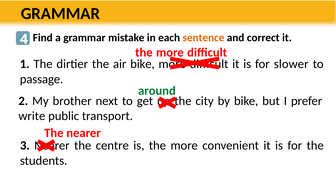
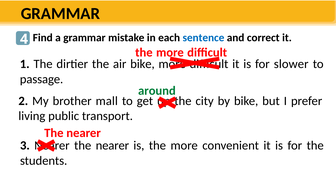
sentence colour: orange -> blue (203, 38)
next: next -> mall (107, 101)
write: write -> living (32, 116)
centre: centre -> nearer (112, 146)
